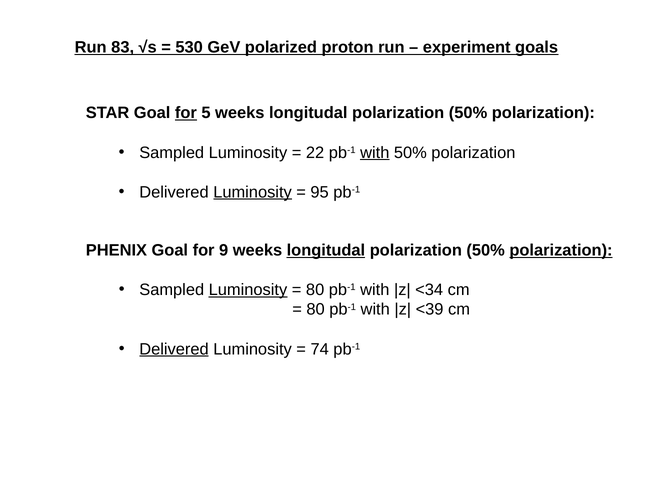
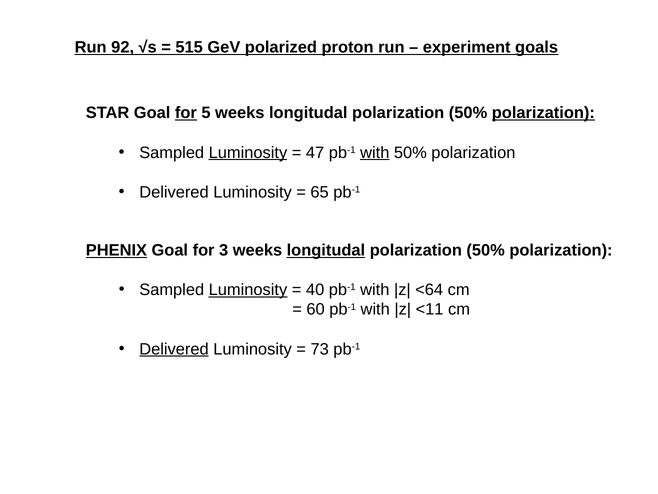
83: 83 -> 92 (123, 47)
530: 530 -> 515 (189, 47)
polarization underline: none -> present (543, 113)
Luminosity underline: none -> present (248, 152)
22: 22 -> 47 (315, 152)
Luminosity underline: present -> none (253, 192)
95: 95 -> 65 (320, 192)
PHENIX underline: none -> present (116, 250)
9: 9 -> 3 (224, 250)
polarization underline: present -> none (561, 250)
80: 80 -> 40 (315, 290)
<34: <34 -> <64 (429, 290)
80: 80 -> 60 (316, 309)
<39: <39 -> <11 (430, 309)
74: 74 -> 73 (320, 349)
